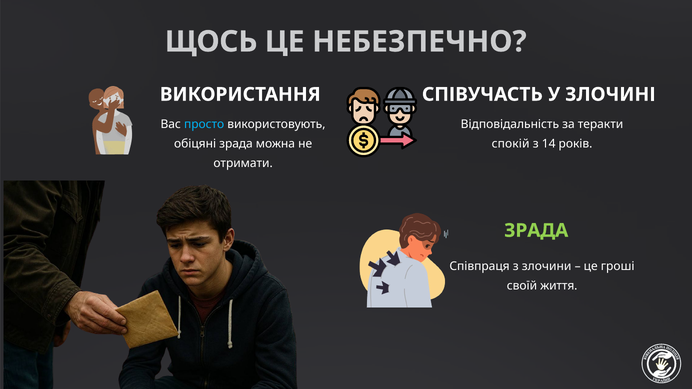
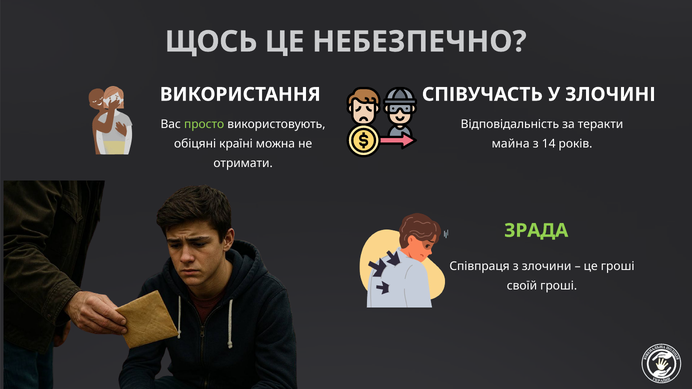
просто colour: light blue -> light green (204, 124)
обіцяні зрада: зрада -> країні (236, 144)
спокій: спокій -> майна (511, 144)
своїй життя: життя -> гроші (559, 286)
